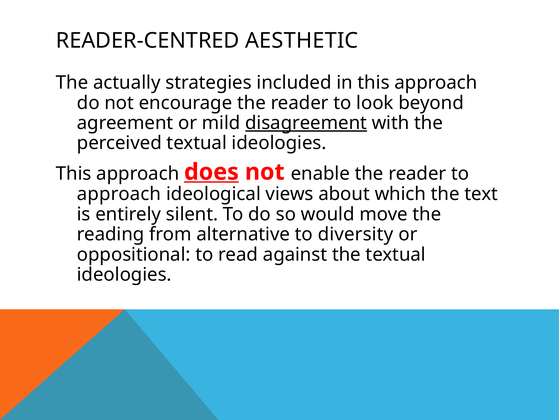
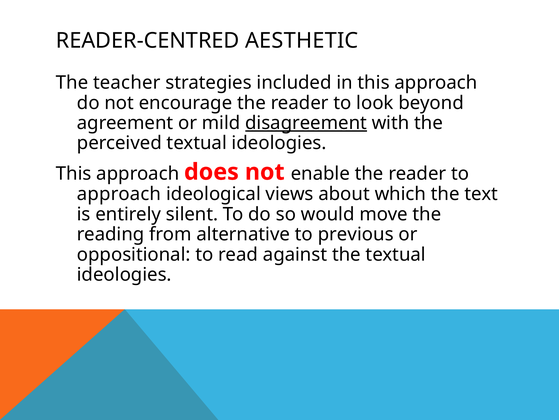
actually: actually -> teacher (127, 83)
does underline: present -> none (211, 172)
diversity: diversity -> previous (356, 234)
